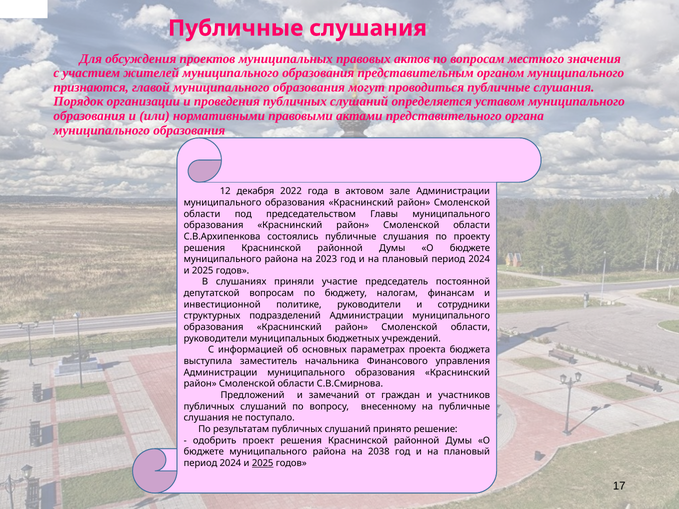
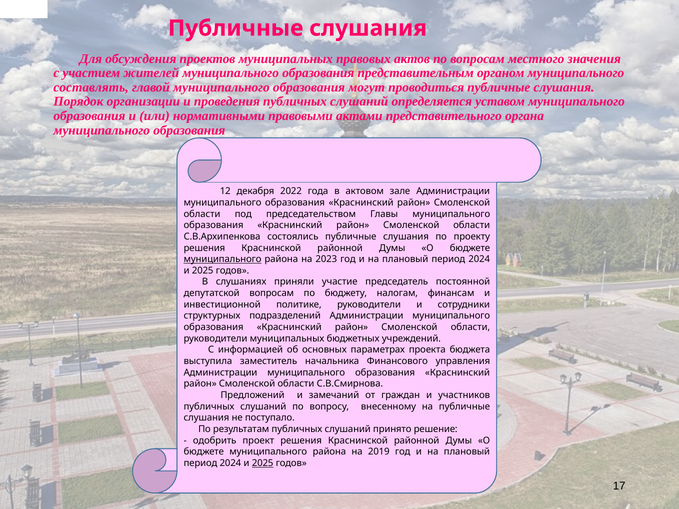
признаются: признаются -> составлять (91, 87)
муниципального underline: none -> present (223, 259)
2038: 2038 -> 2019 (379, 452)
